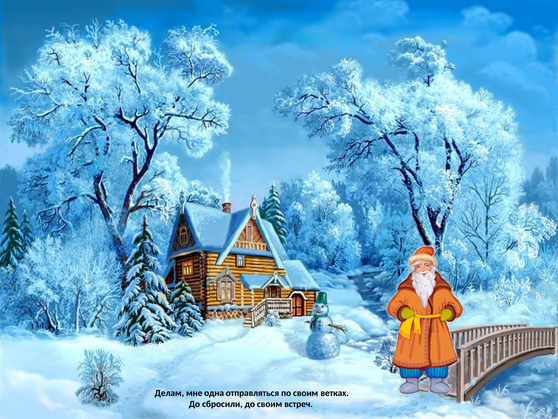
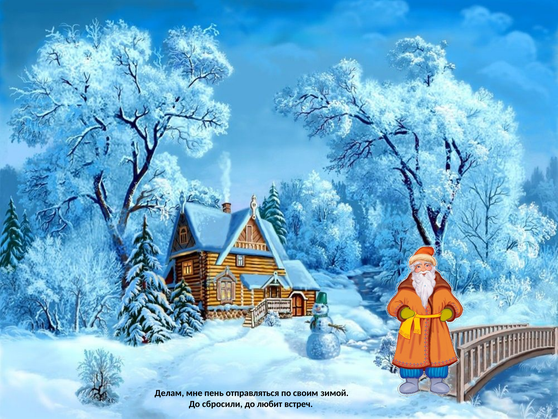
одна: одна -> пень (214, 393)
ветках: ветках -> зимой (335, 393)
до своим: своим -> любит (270, 404)
